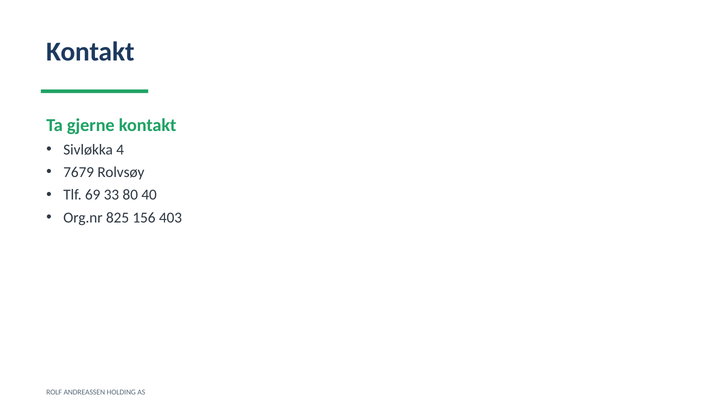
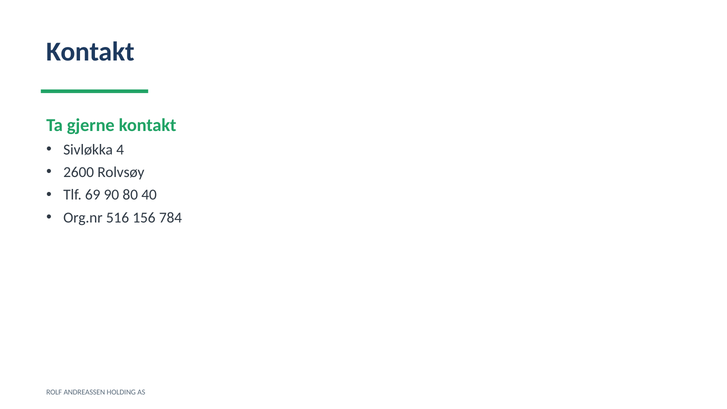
7679: 7679 -> 2600 (79, 172)
33: 33 -> 90 (111, 195)
825: 825 -> 516 (118, 218)
403: 403 -> 784 (171, 218)
